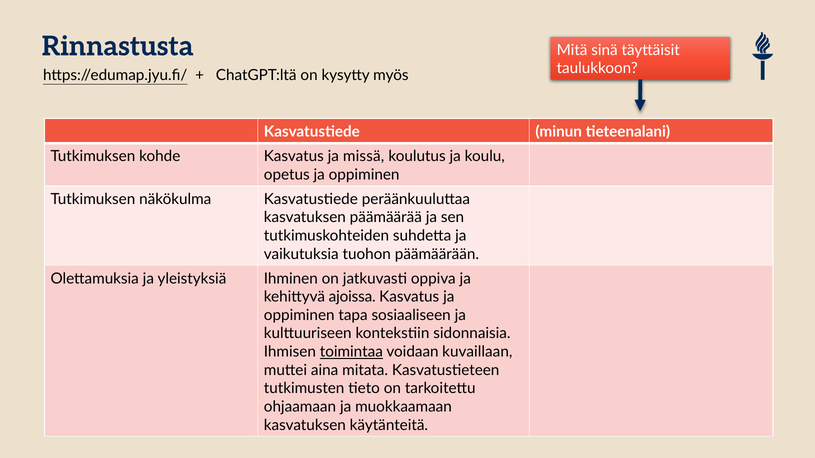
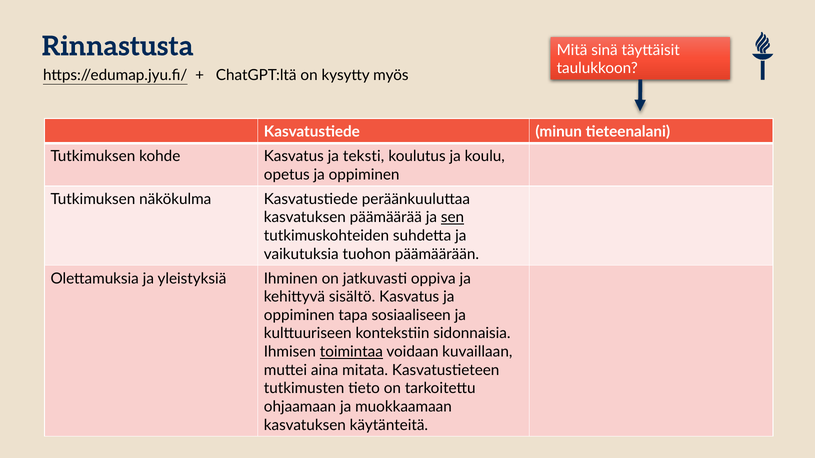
missä: missä -> teksti (364, 156)
sen underline: none -> present (453, 218)
ajoissa: ajoissa -> sisältö (352, 297)
